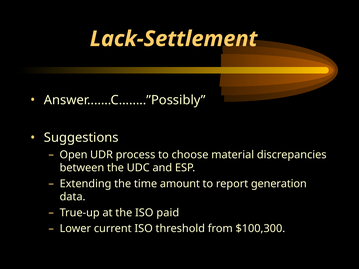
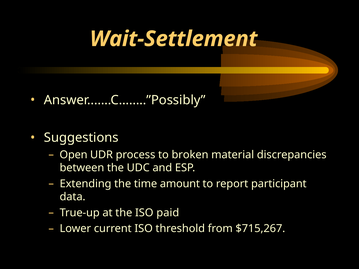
Lack-Settlement: Lack-Settlement -> Wait-Settlement (174, 39)
choose: choose -> broken (190, 155)
generation: generation -> participant (279, 184)
$100,300: $100,300 -> $715,267 (260, 229)
